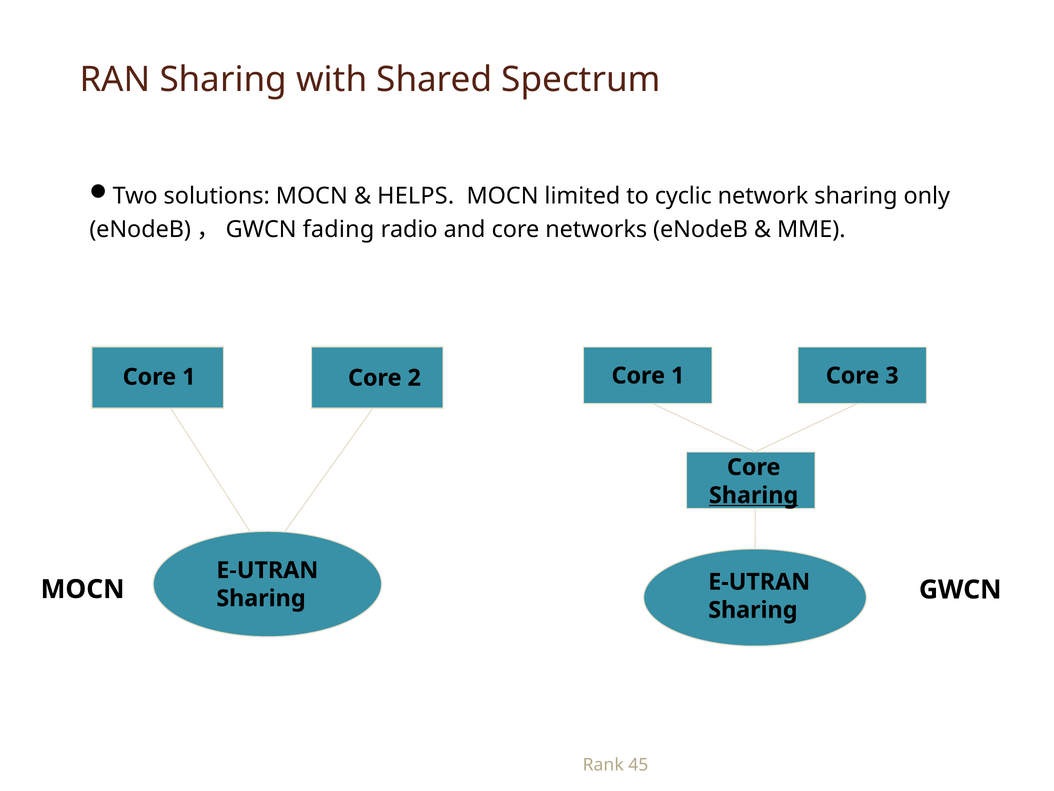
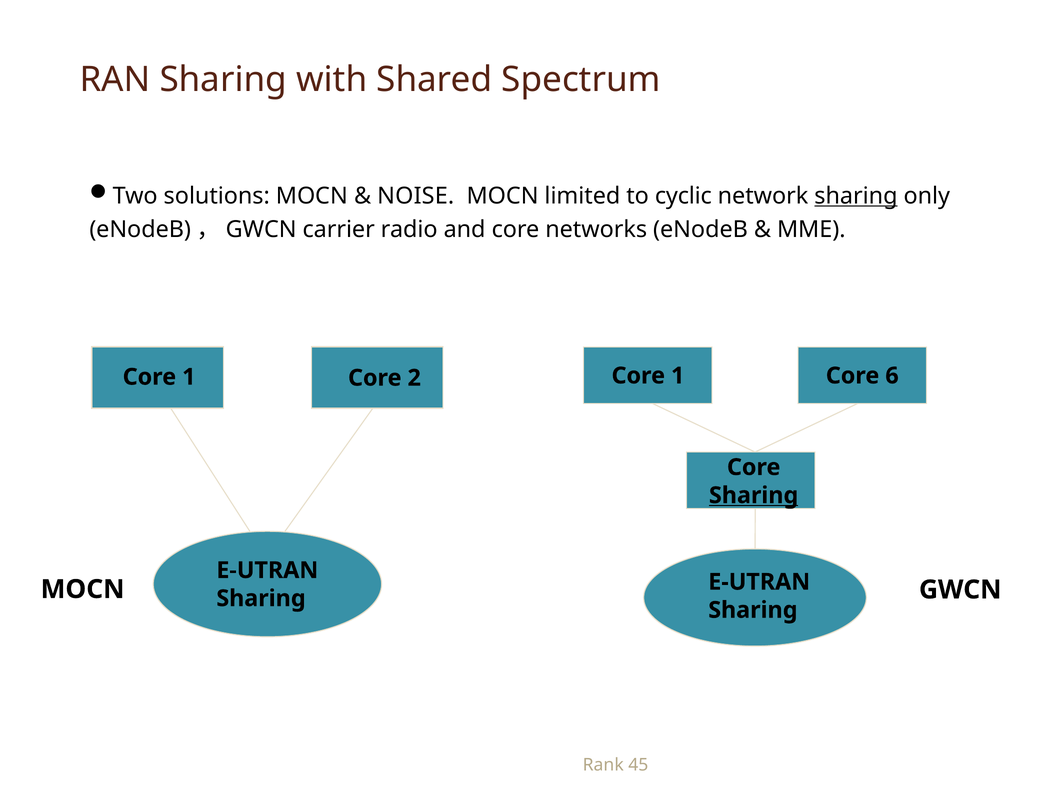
HELPS: HELPS -> NOISE (416, 196)
sharing underline: none -> present (856, 196)
fading: fading -> carrier (339, 229)
3: 3 -> 6 (892, 375)
